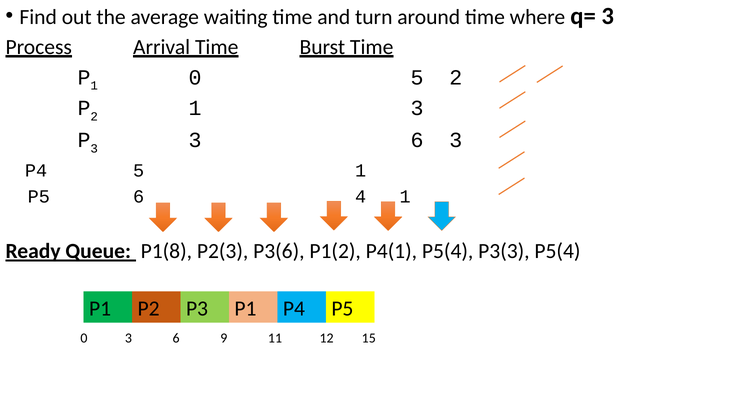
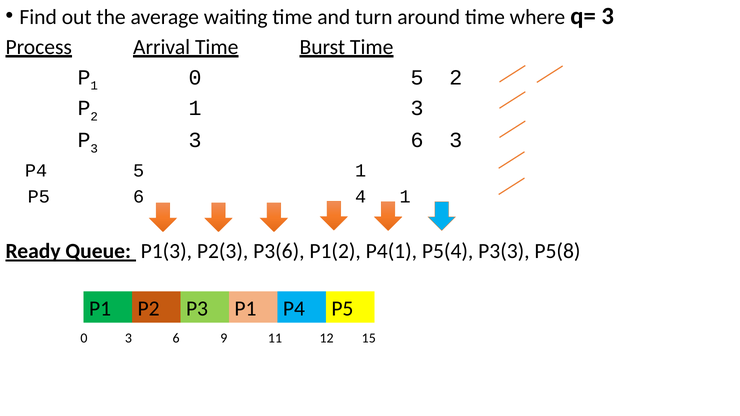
P1(8: P1(8 -> P1(3 (166, 251)
P3(3 P5(4: P5(4 -> P5(8 (557, 251)
